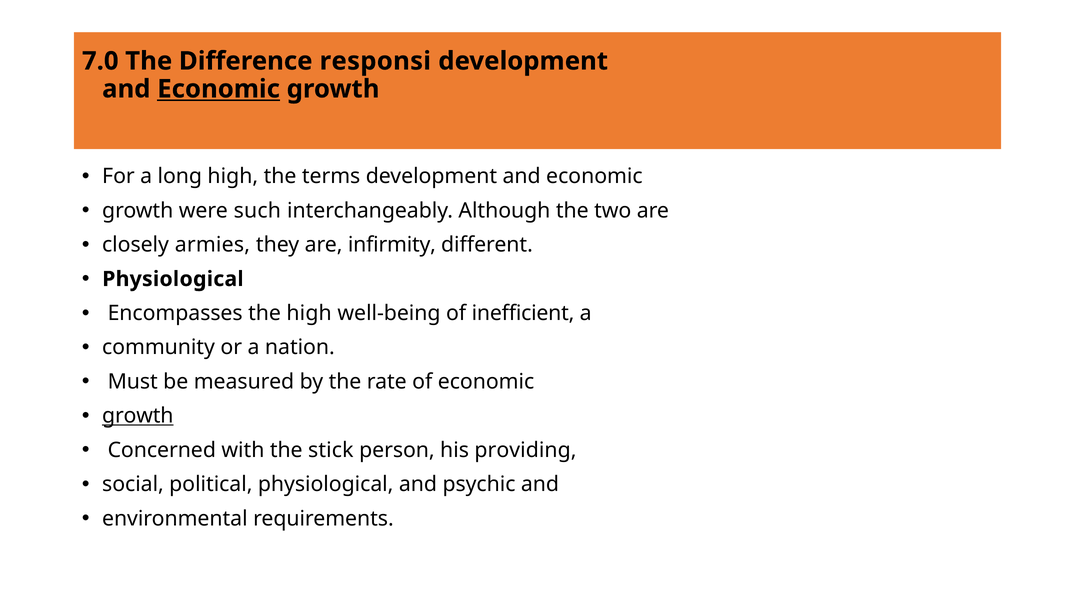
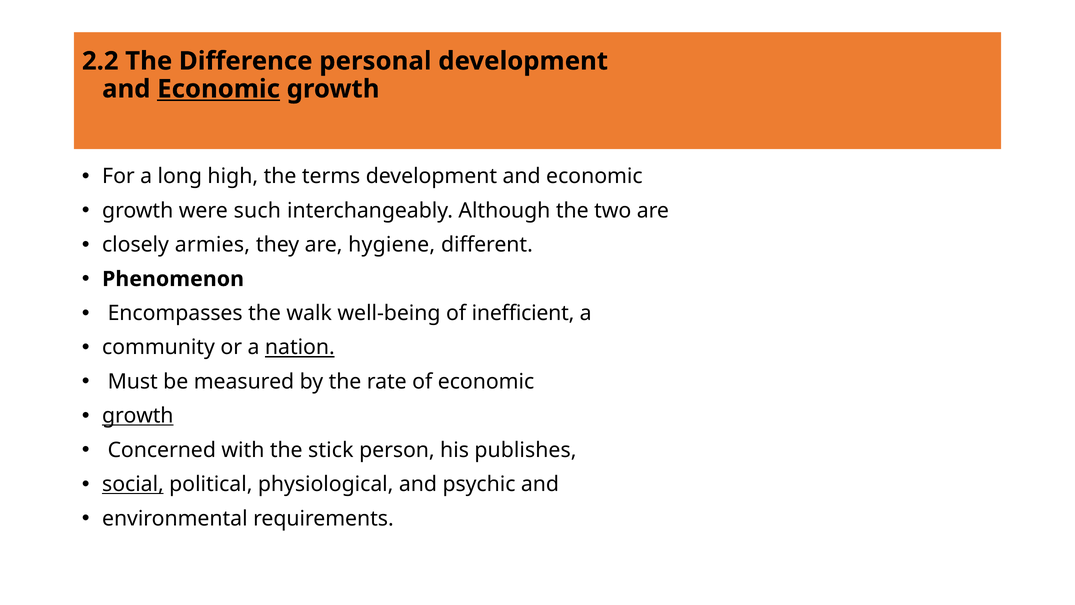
7.0: 7.0 -> 2.2 (100, 61)
responsi: responsi -> personal (375, 61)
infirmity: infirmity -> hygiene (392, 245)
Physiological: Physiological -> Phenomenon (173, 279)
the high: high -> walk (309, 313)
nation underline: none -> present (300, 347)
providing: providing -> publishes (525, 450)
social underline: none -> present (133, 484)
